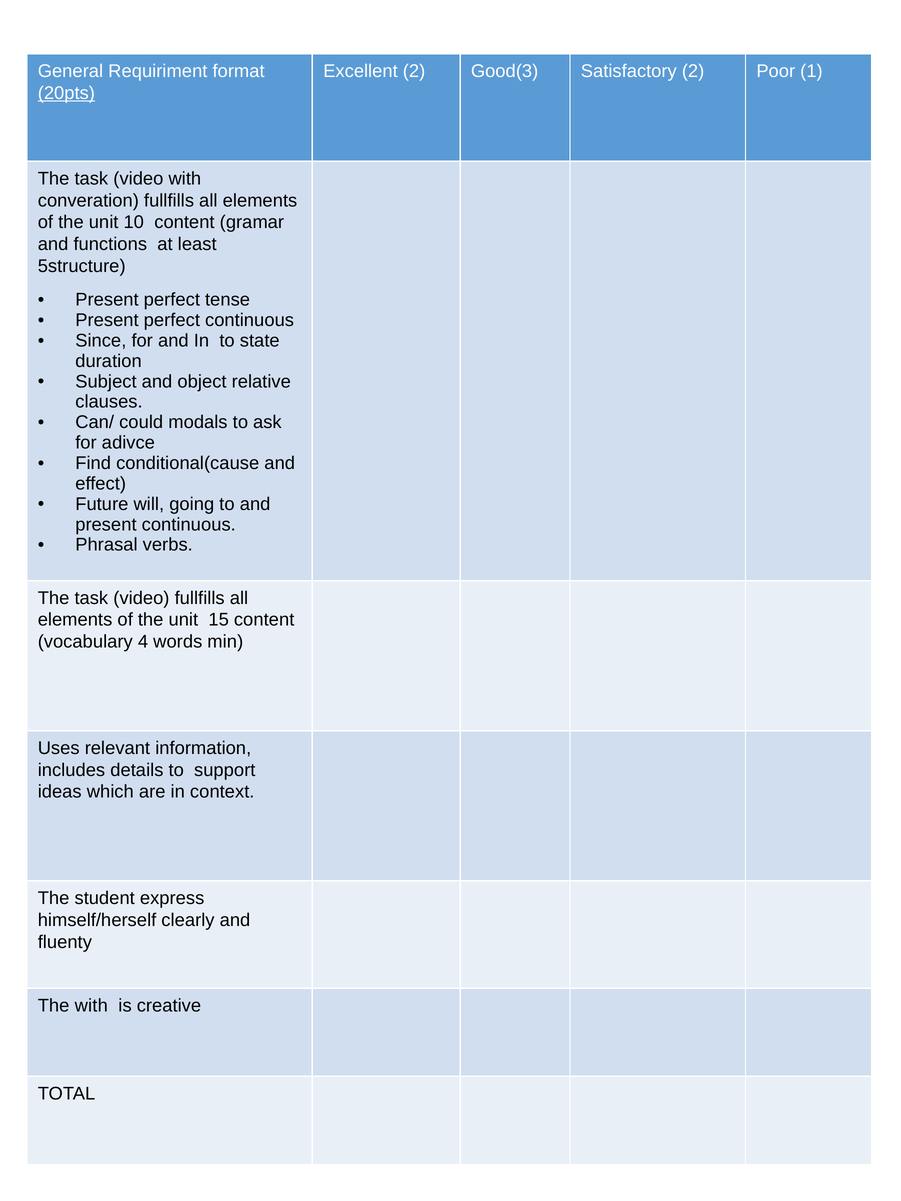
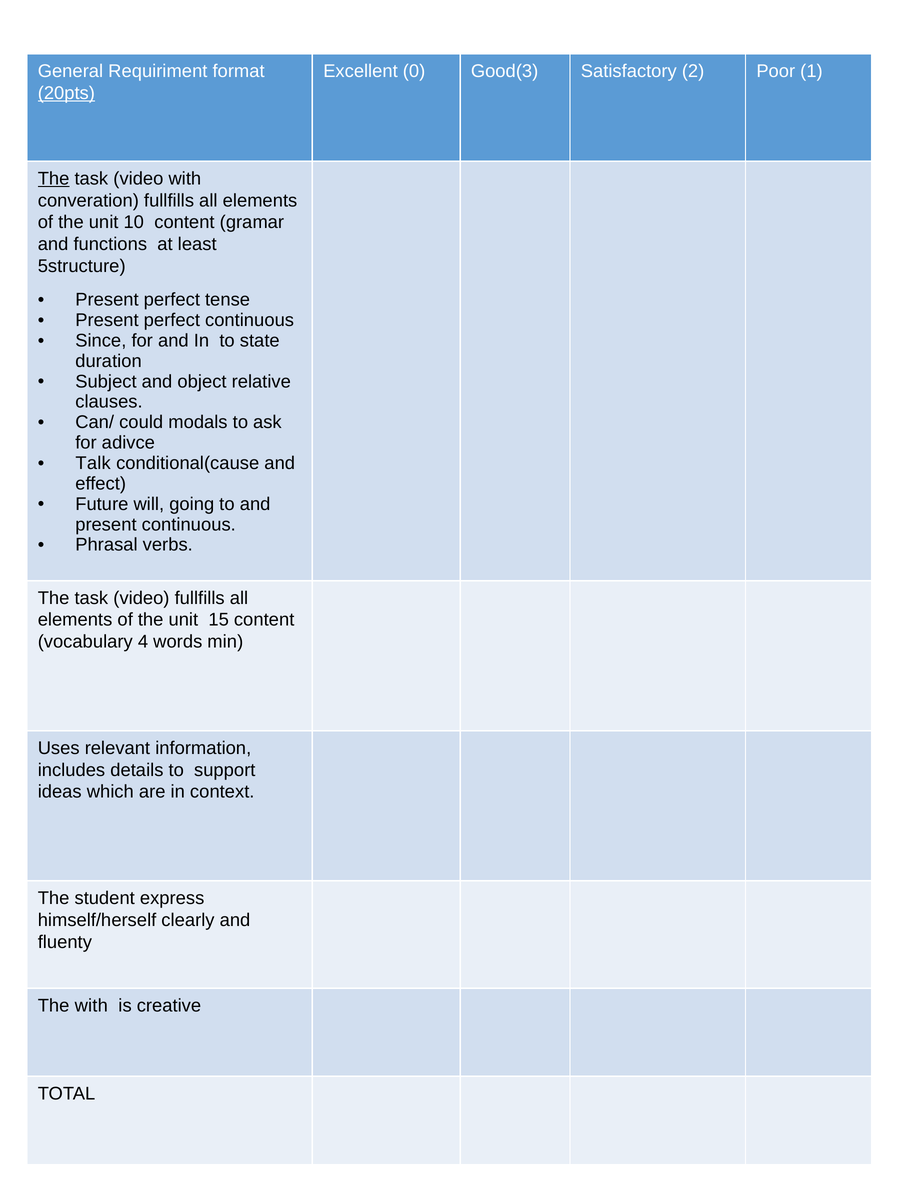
Excellent 2: 2 -> 0 (414, 71)
The underline: none -> present (54, 179)
Find: Find -> Talk (93, 463)
